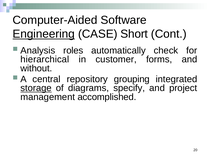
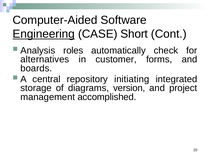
hierarchical: hierarchical -> alternatives (45, 60)
without: without -> boards (36, 69)
grouping: grouping -> initiating (132, 79)
storage underline: present -> none (36, 88)
specify: specify -> version (129, 88)
